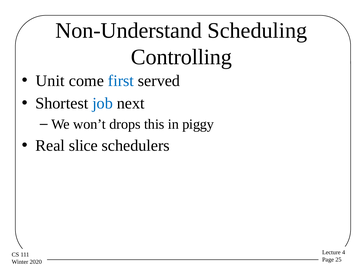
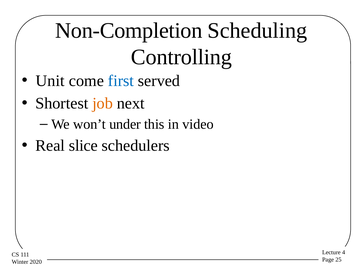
Non-Understand: Non-Understand -> Non-Completion (129, 31)
job colour: blue -> orange (103, 103)
drops: drops -> under (125, 124)
piggy: piggy -> video (198, 124)
